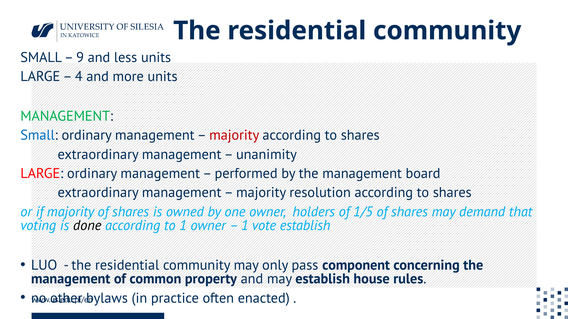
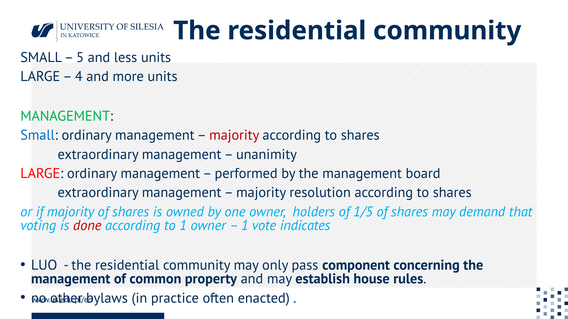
9: 9 -> 5 (80, 58)
done colour: black -> red (87, 226)
vote establish: establish -> indicates (305, 226)
